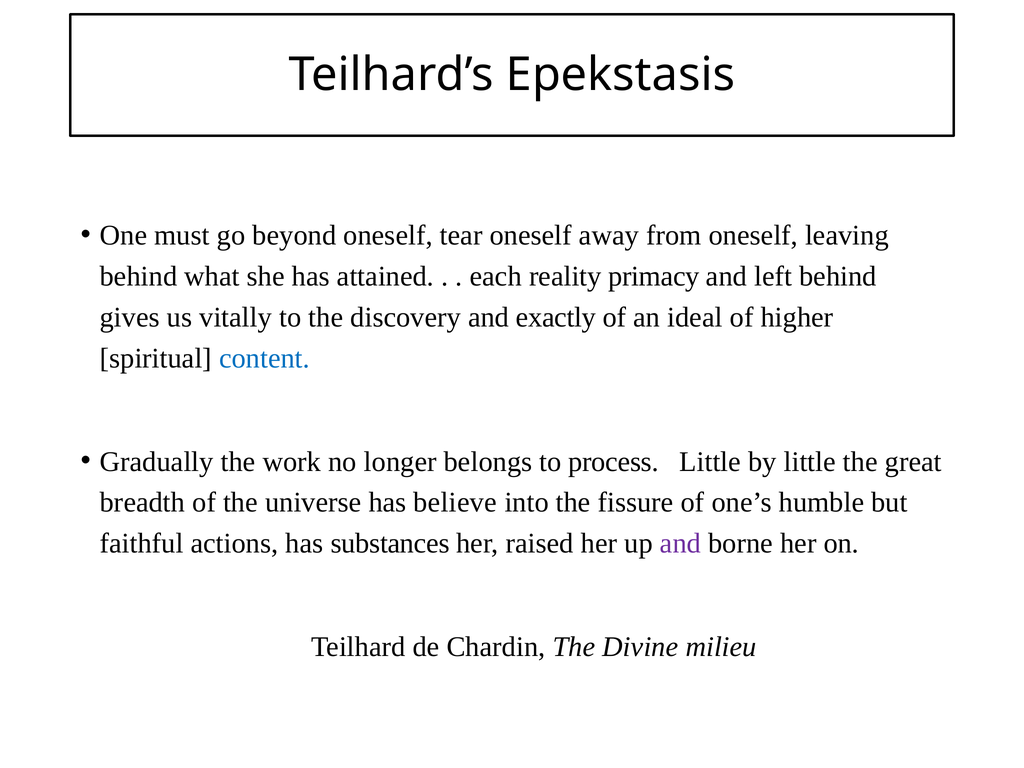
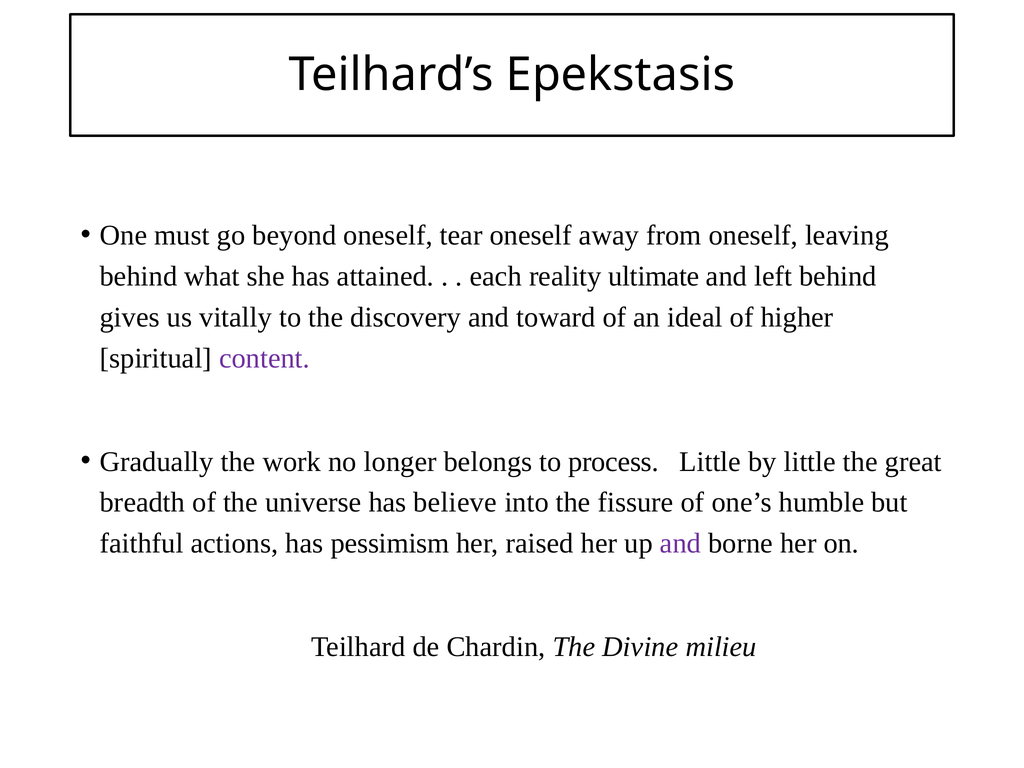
primacy: primacy -> ultimate (654, 276)
exactly: exactly -> toward (556, 317)
content colour: blue -> purple (265, 358)
substances: substances -> pessimism (390, 544)
